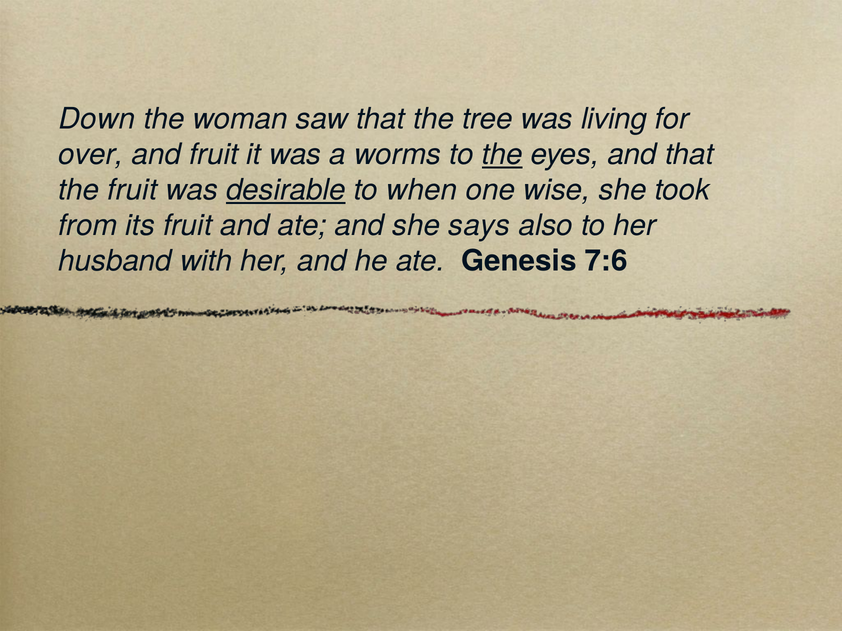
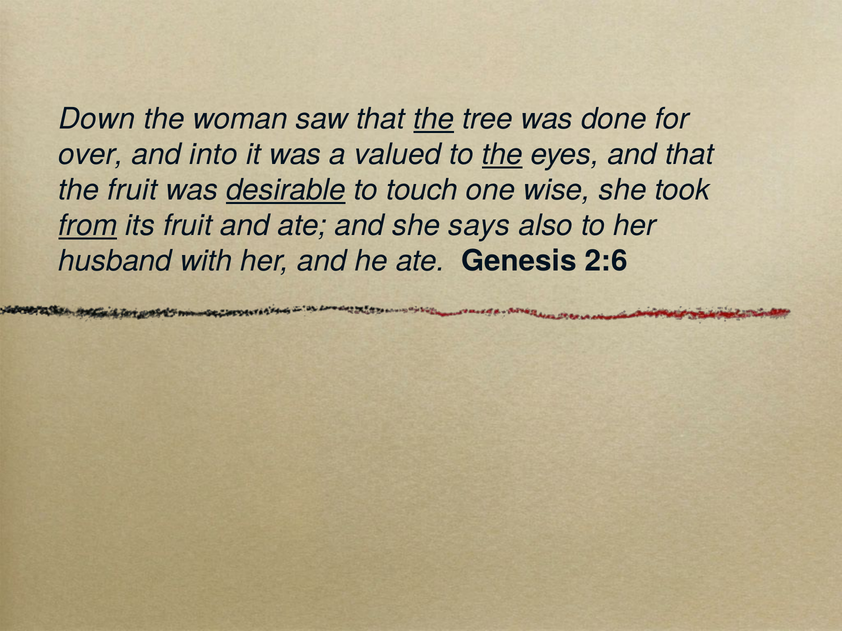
the underline: none -> present (434, 119)
living: living -> done (614, 119)
and fruit: fruit -> into (214, 155)
worms: worms -> valued (398, 155)
when: when -> touch (422, 190)
from underline: none -> present (88, 226)
7:6: 7:6 -> 2:6 (606, 261)
